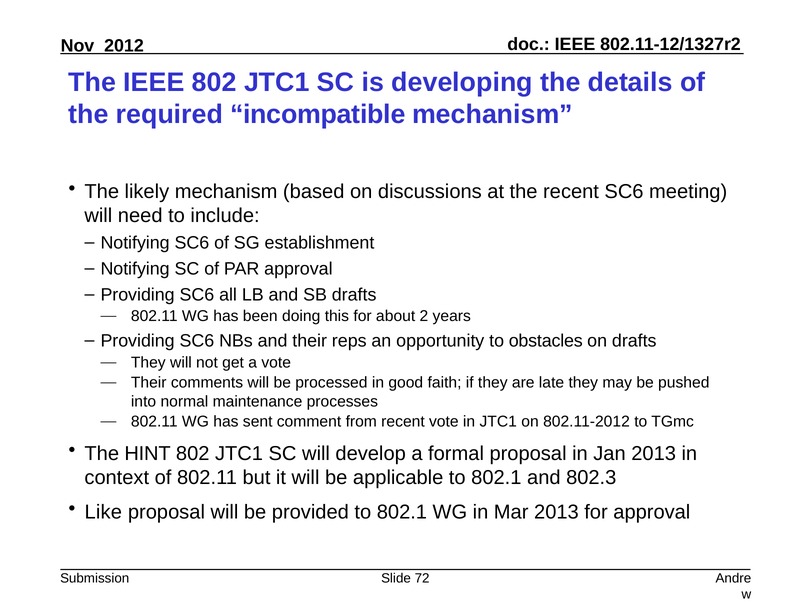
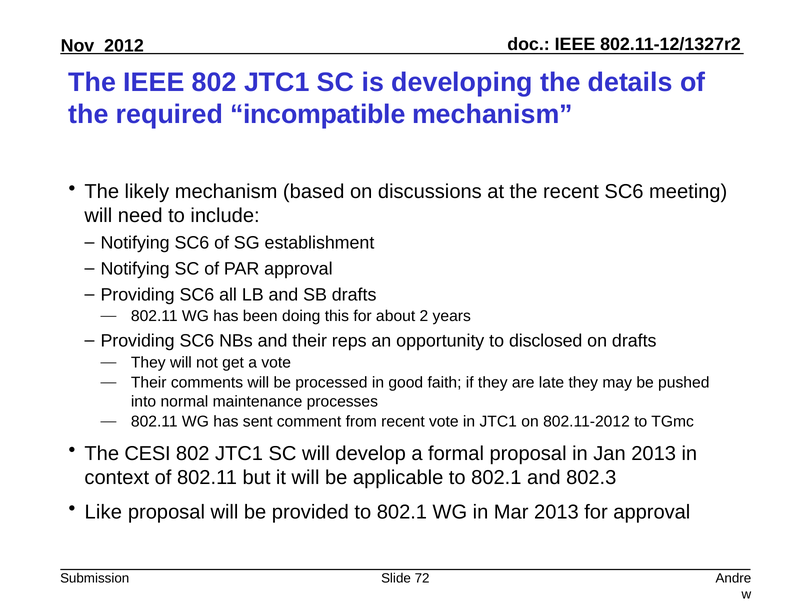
obstacles: obstacles -> disclosed (546, 341)
HINT: HINT -> CESI (148, 454)
